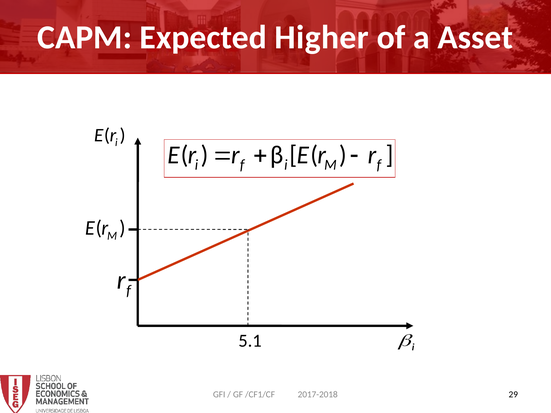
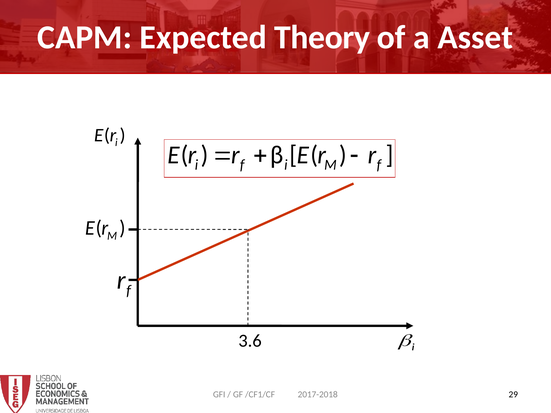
Higher: Higher -> Theory (322, 38)
5.1: 5.1 -> 3.6 (250, 341)
